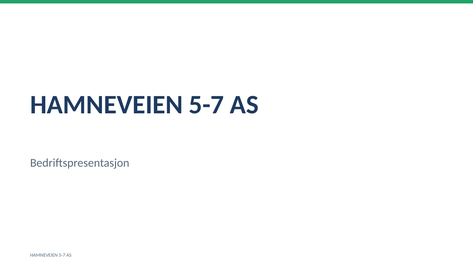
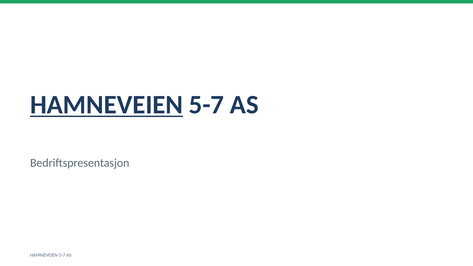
HAMNEVEIEN underline: none -> present (107, 105)
